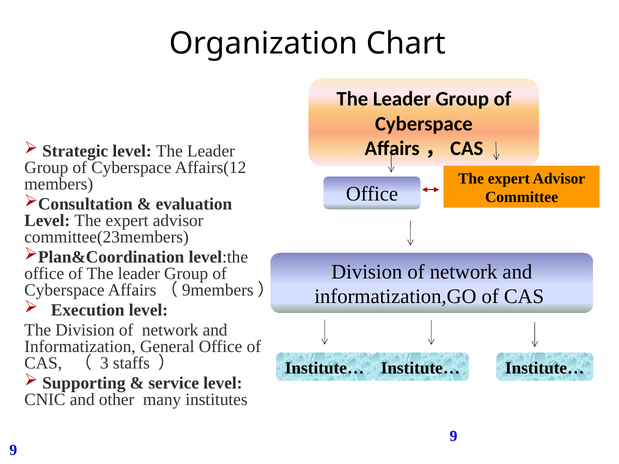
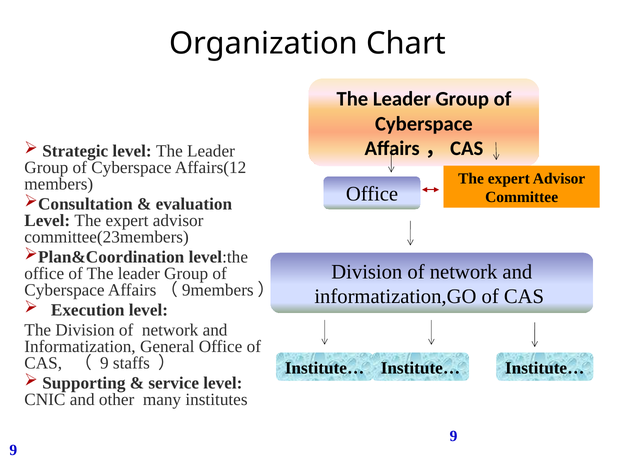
3: 3 -> 9 (104, 363)
